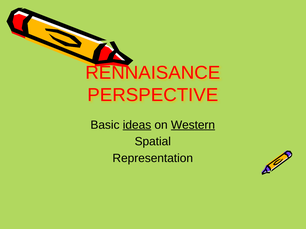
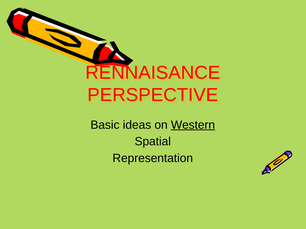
ideas underline: present -> none (137, 125)
